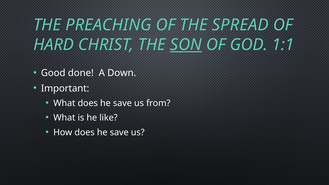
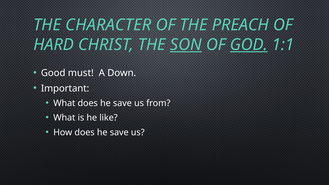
PREACHING: PREACHING -> CHARACTER (108, 25)
SPREAD: SPREAD -> PREACH (240, 25)
GOD underline: none -> present (249, 45)
done: done -> must (81, 73)
